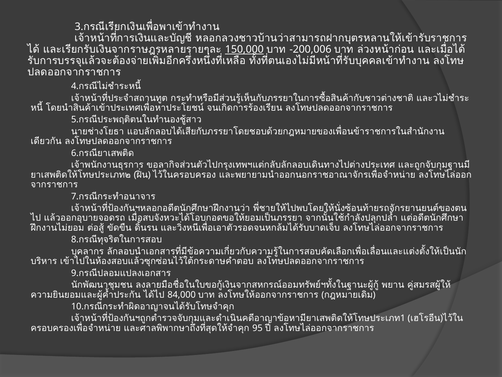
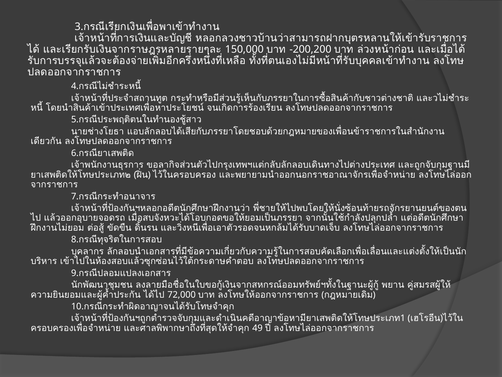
150,000 underline: present -> none (244, 49)
-200,006: -200,006 -> -200,200 (310, 49)
84,000: 84,000 -> 72,000 (182, 294)
95: 95 -> 49 (257, 328)
